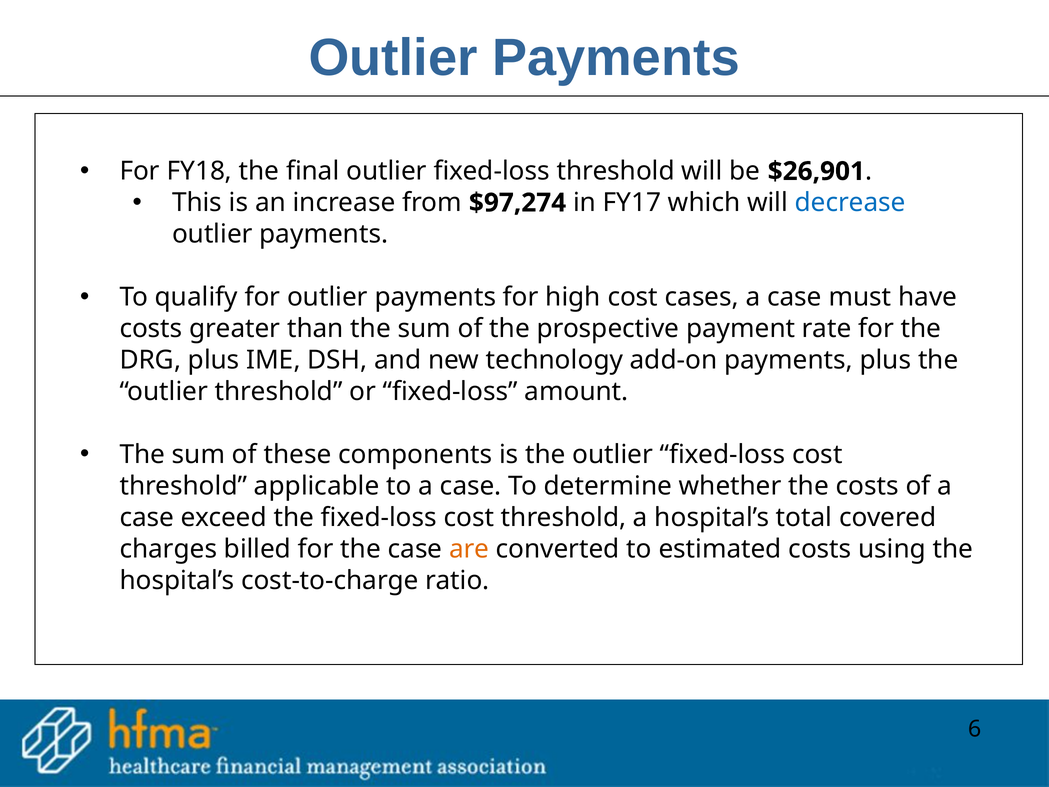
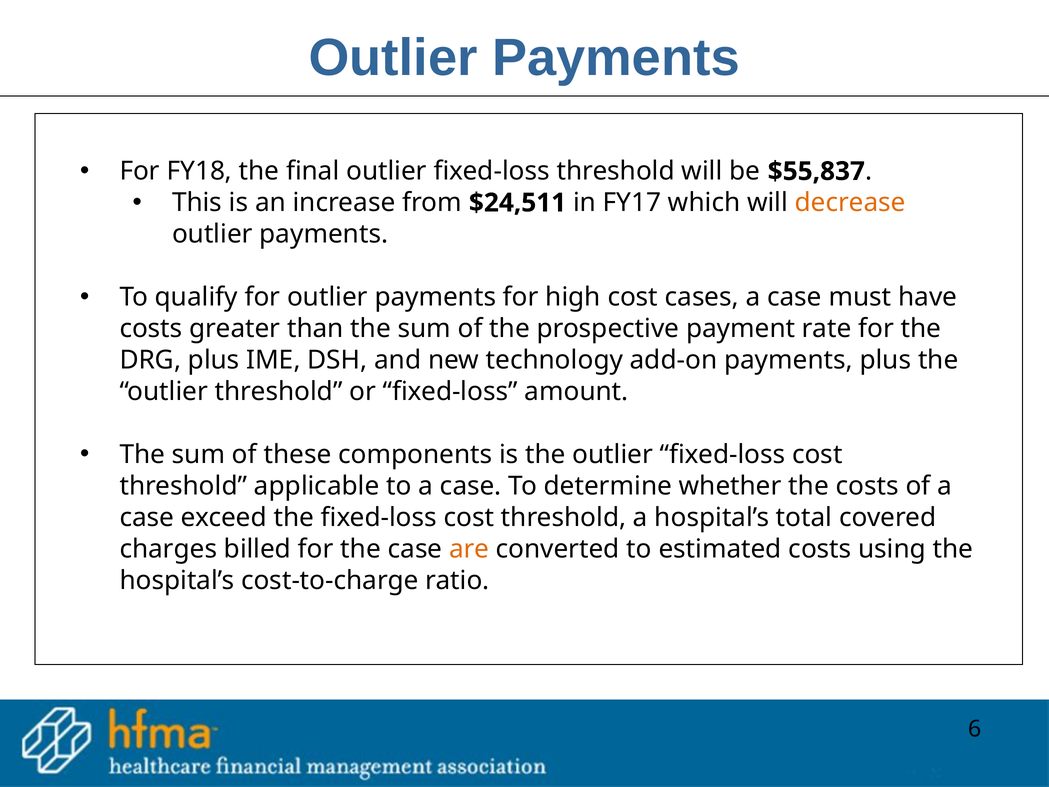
$26,901: $26,901 -> $55,837 (816, 171)
$97,274: $97,274 -> $24,511 (518, 203)
decrease colour: blue -> orange (850, 203)
